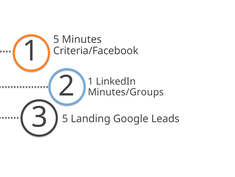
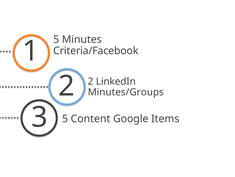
2 1: 1 -> 2 (91, 81)
Landing: Landing -> Content (91, 118)
Leads: Leads -> Items (165, 118)
